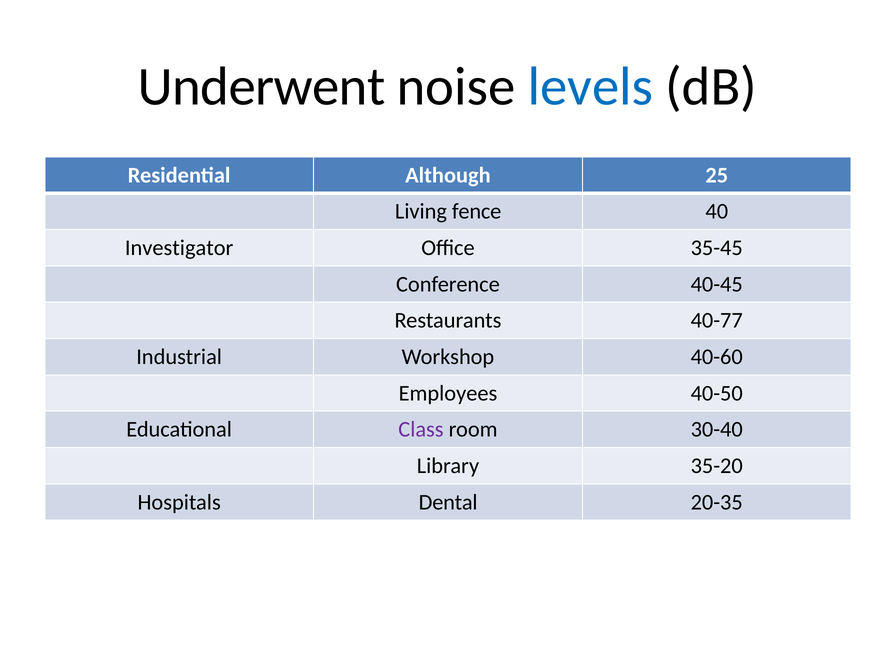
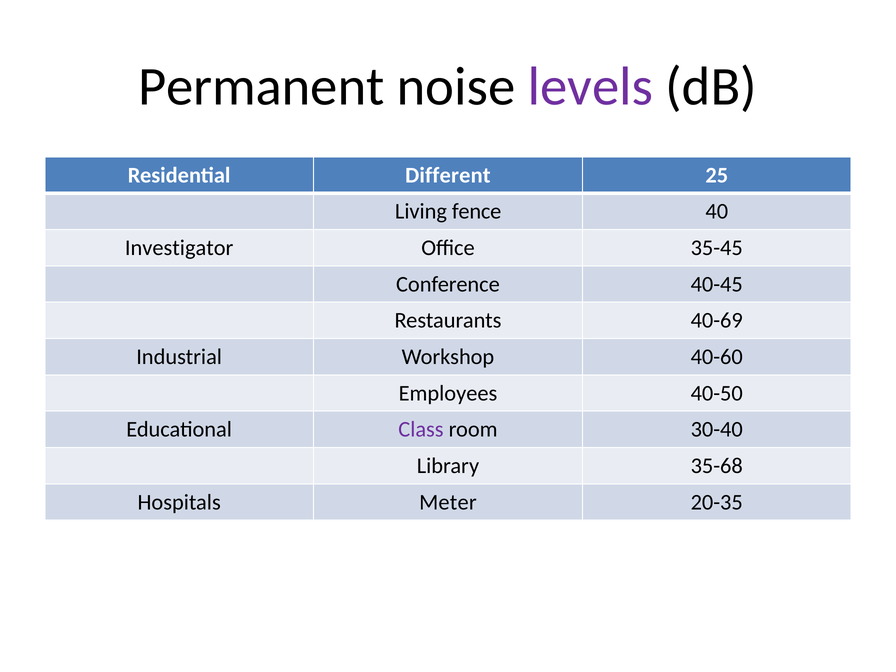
Underwent: Underwent -> Permanent (261, 87)
levels colour: blue -> purple (590, 87)
Although: Although -> Different (448, 175)
40-77: 40-77 -> 40-69 (717, 321)
35-20: 35-20 -> 35-68 (717, 466)
Dental: Dental -> Meter (448, 502)
